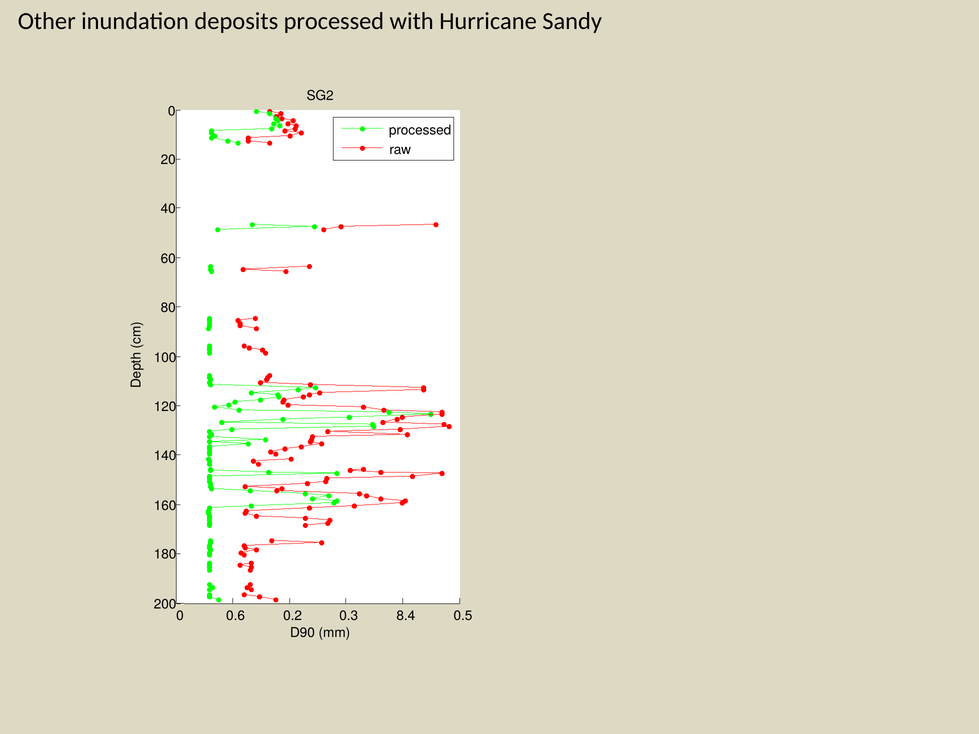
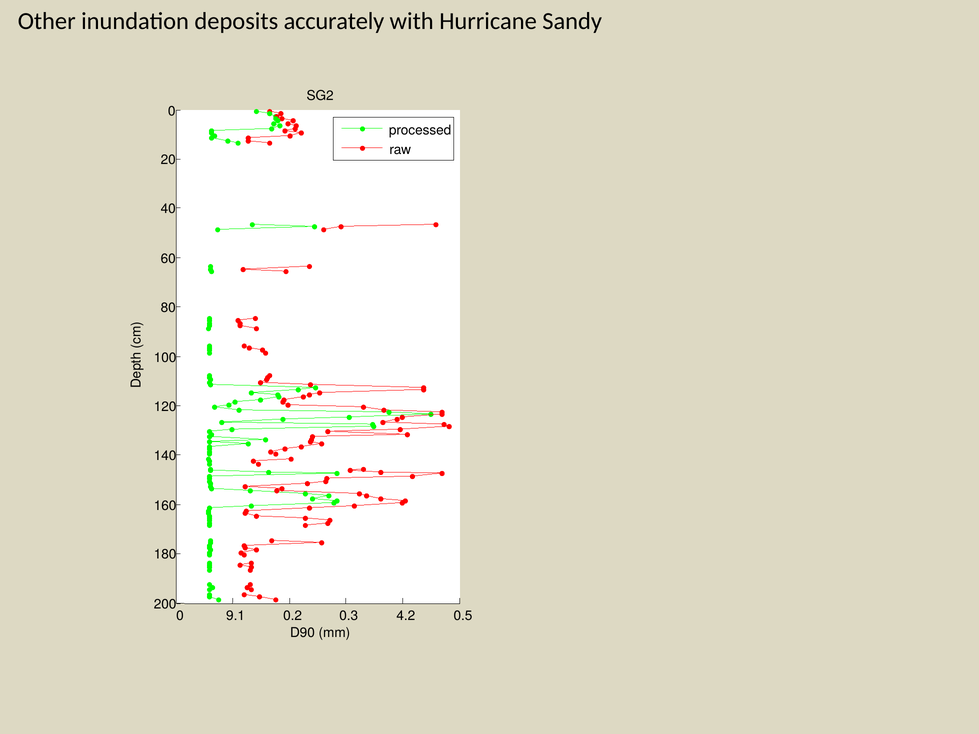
deposits processed: processed -> accurately (334, 21)
0.6: 0.6 -> 9.1 (236, 616)
8.4: 8.4 -> 4.2 (406, 616)
